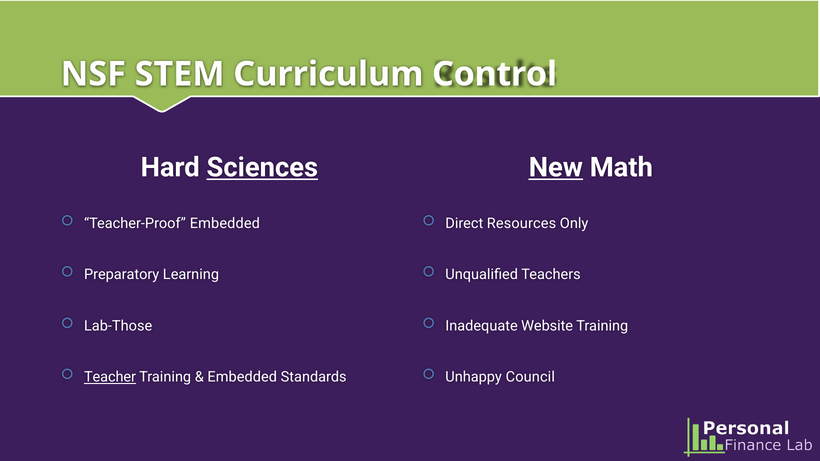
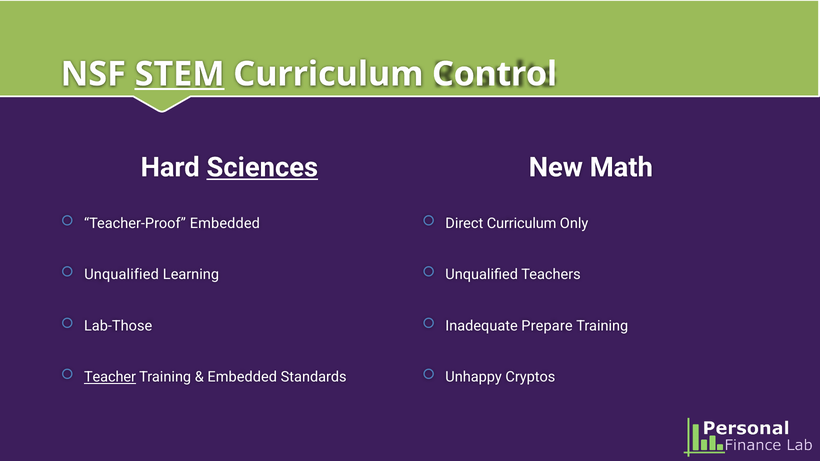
STEM underline: none -> present (180, 74)
New underline: present -> none (556, 167)
Direct Resources: Resources -> Curriculum (522, 223)
Preparatory: Preparatory -> Unqualified (122, 275)
Website: Website -> Prepare (547, 326)
Council: Council -> Cryptos (530, 377)
